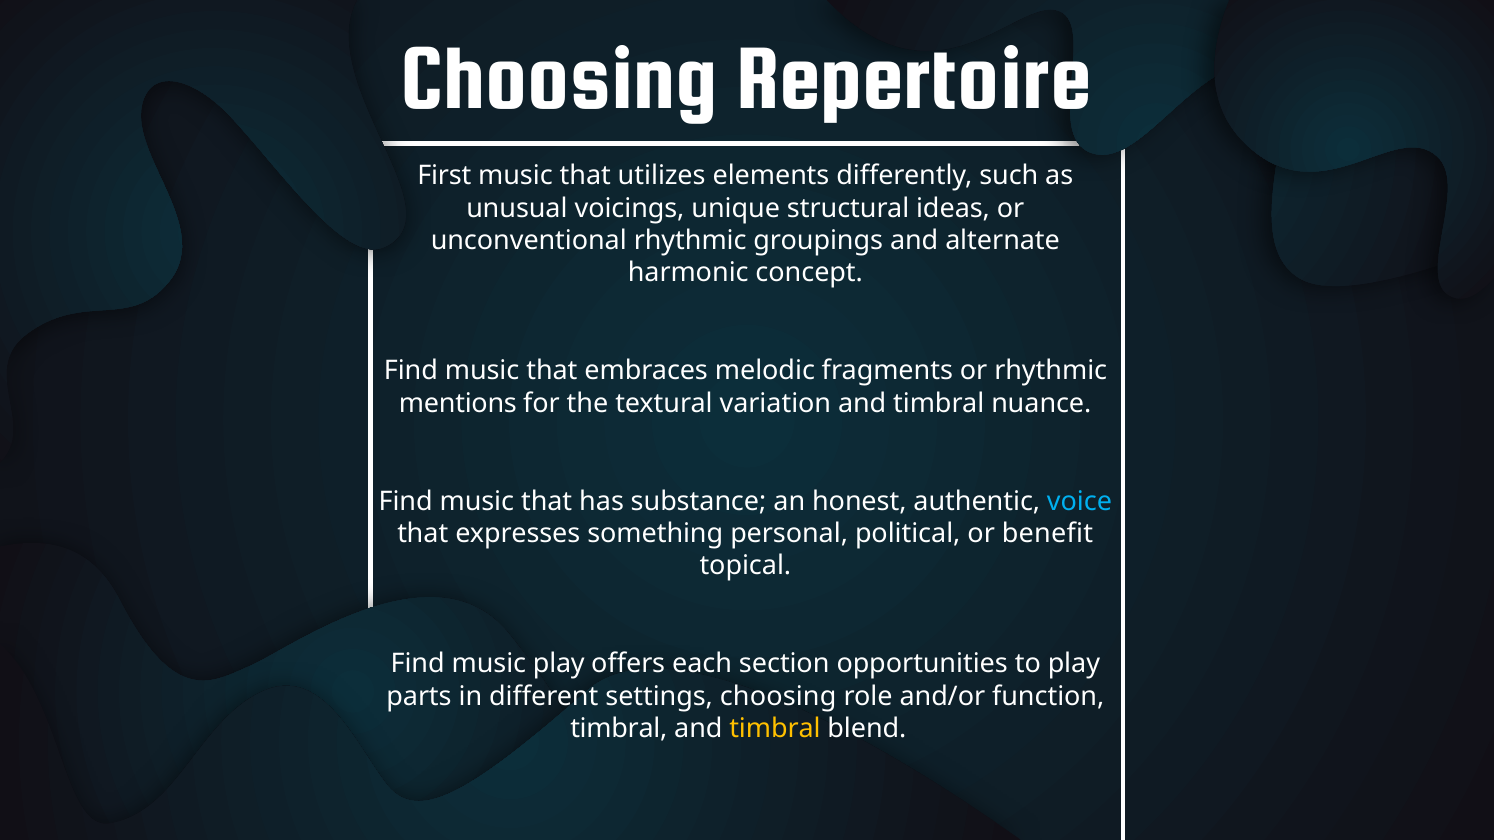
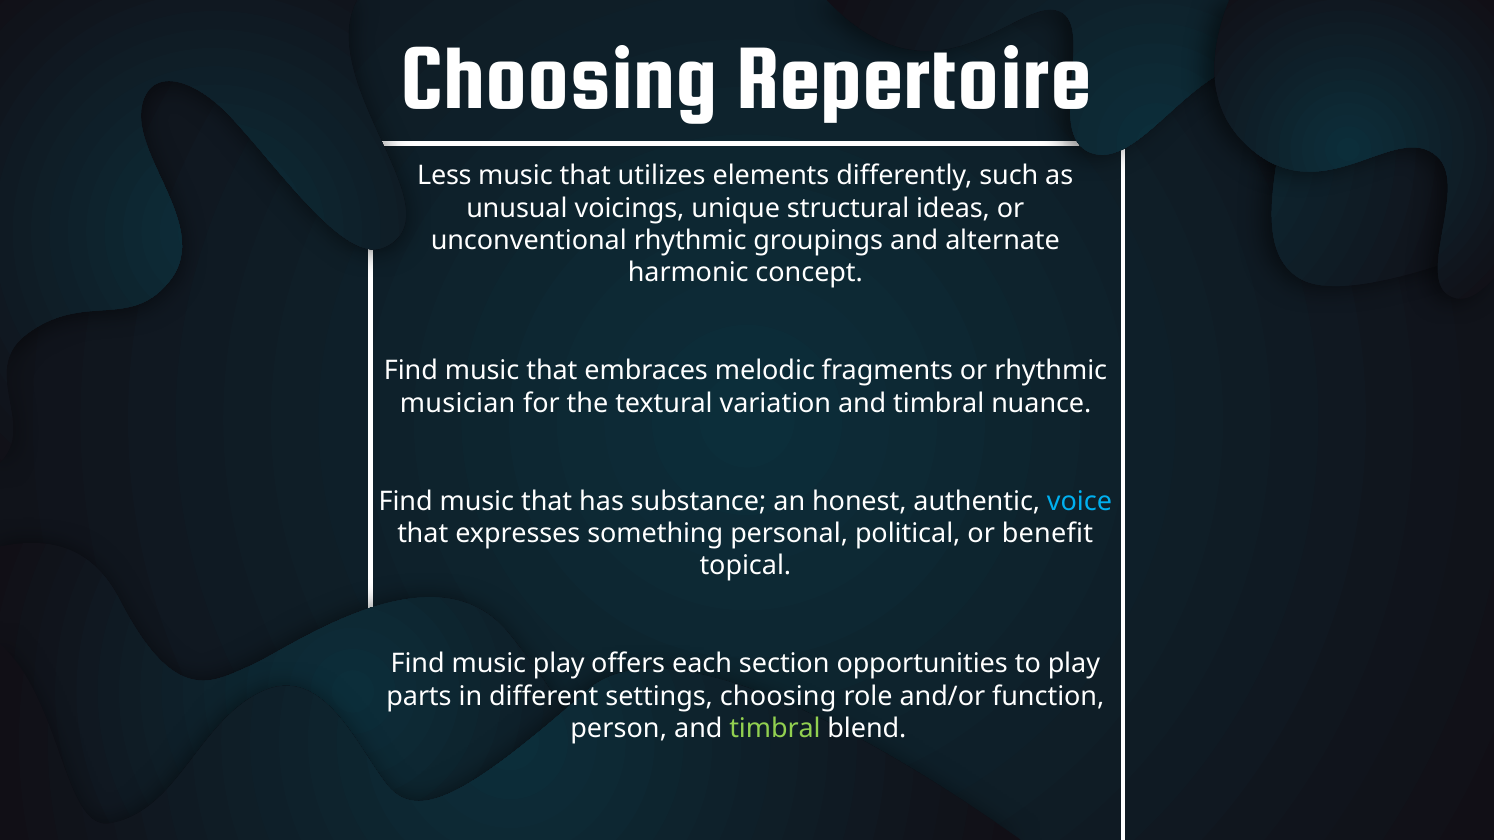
First: First -> Less (444, 176)
mentions: mentions -> musician (458, 403)
timbral: timbral -> person (619, 729)
timbral colour: yellow -> light green (775, 729)
